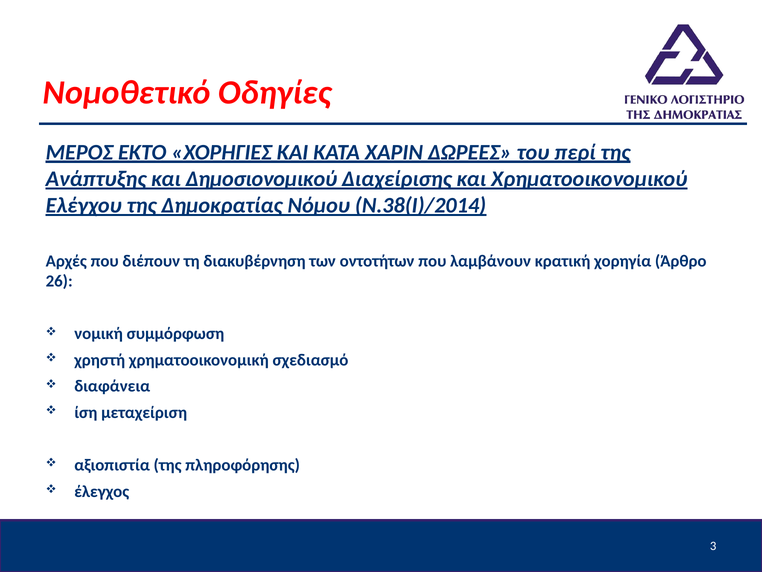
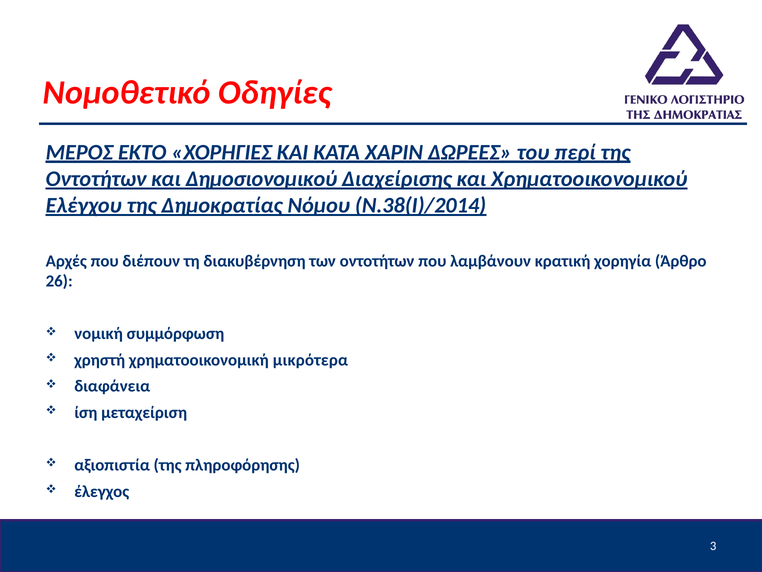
Ανάπτυξης: Ανάπτυξης -> Οντοτήτων (96, 179)
σχεδιασμό: σχεδιασμό -> μικρότερα (310, 360)
